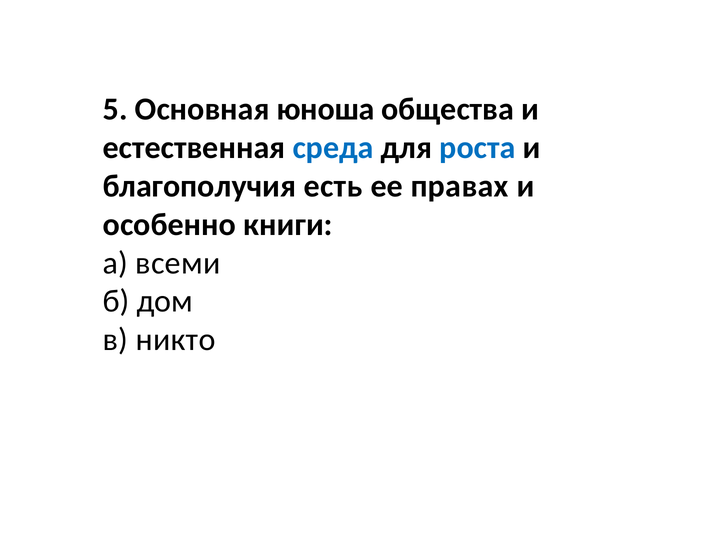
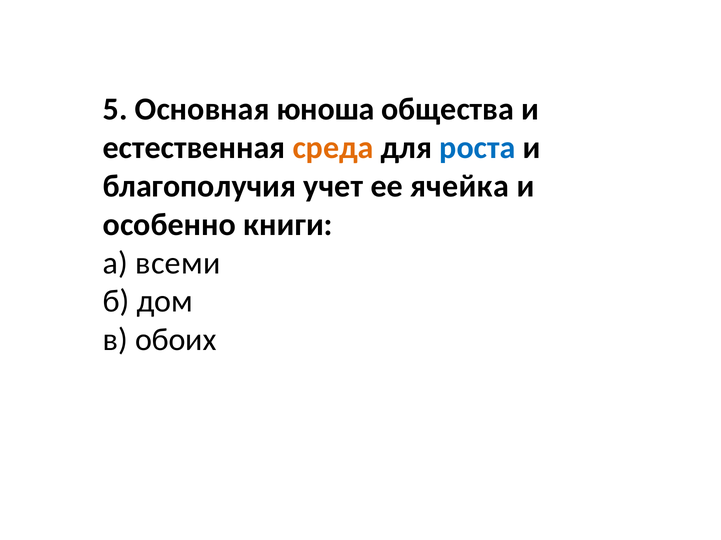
среда colour: blue -> orange (333, 148)
есть: есть -> учет (333, 186)
правах: правах -> ячейка (460, 186)
никто: никто -> обоих (176, 340)
